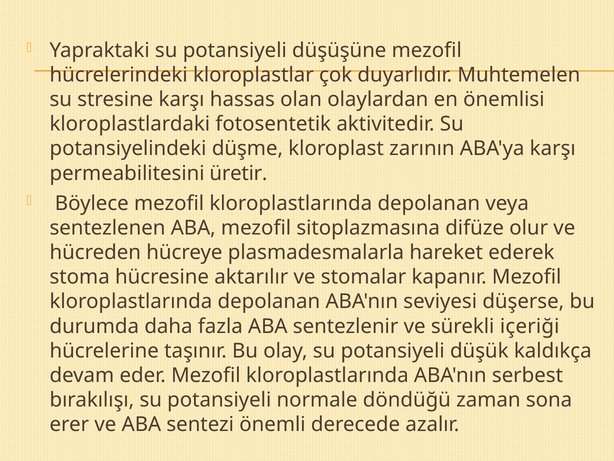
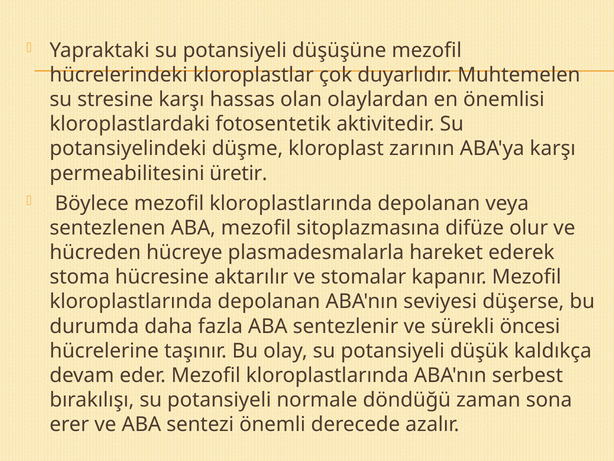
içeriği: içeriği -> öncesi (530, 326)
